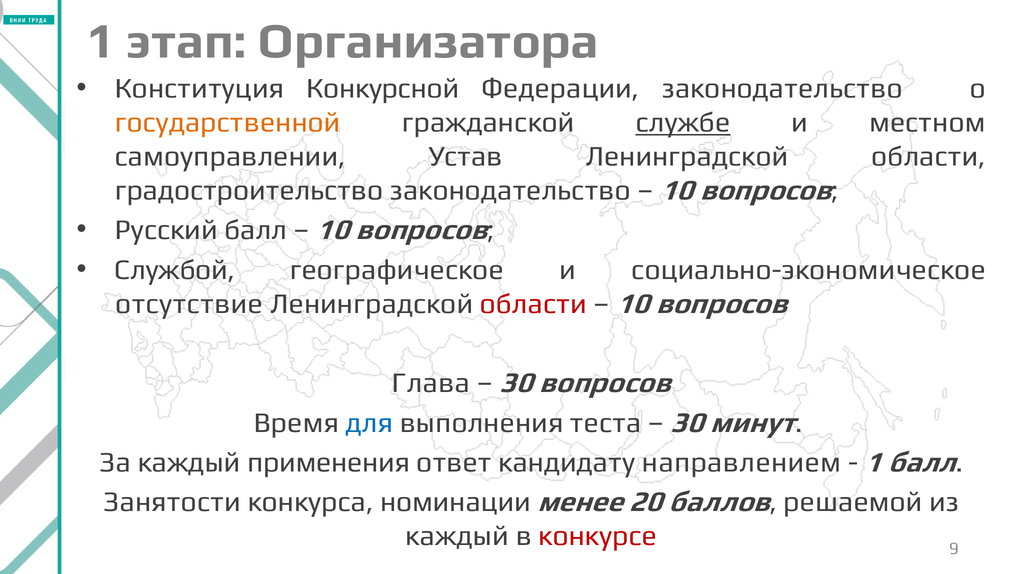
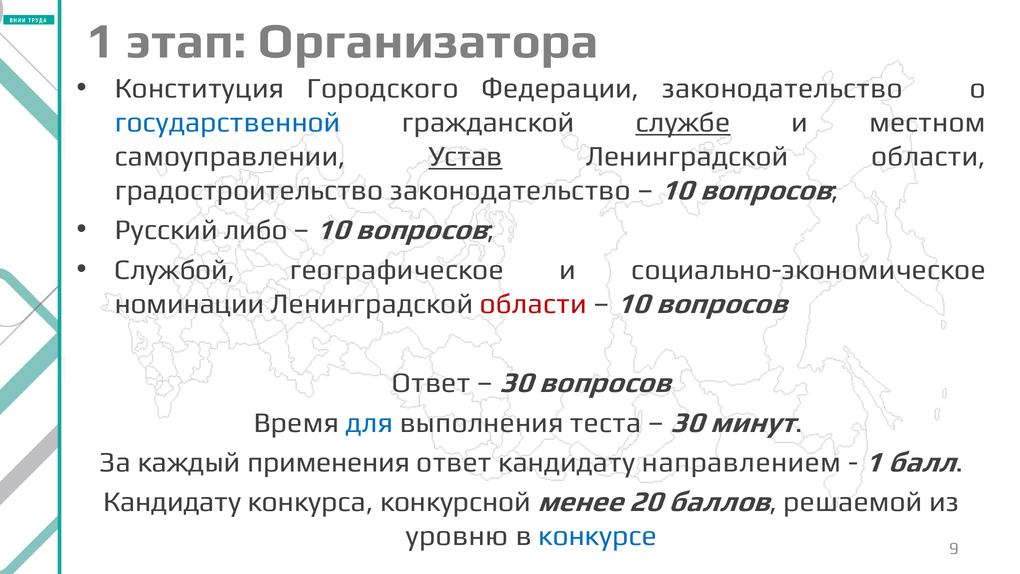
Конкурсной: Конкурсной -> Городского (383, 89)
государственной colour: orange -> blue (228, 123)
Устав underline: none -> present (466, 157)
Русский балл: балл -> либо (256, 230)
отсутствие: отсутствие -> номинации (189, 304)
Глава: Глава -> Ответ (431, 383)
Занятости: Занятости -> Кандидату (172, 502)
номинации: номинации -> конкурсной (455, 502)
каждый: каждый -> уровню (457, 536)
конкурсе colour: red -> blue (598, 536)
